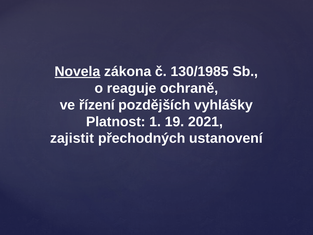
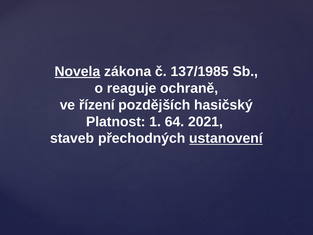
130/1985: 130/1985 -> 137/1985 (200, 71)
vyhlášky: vyhlášky -> hasičský (224, 105)
19: 19 -> 64 (175, 122)
zajistit: zajistit -> staveb (72, 138)
ustanovení underline: none -> present (226, 138)
